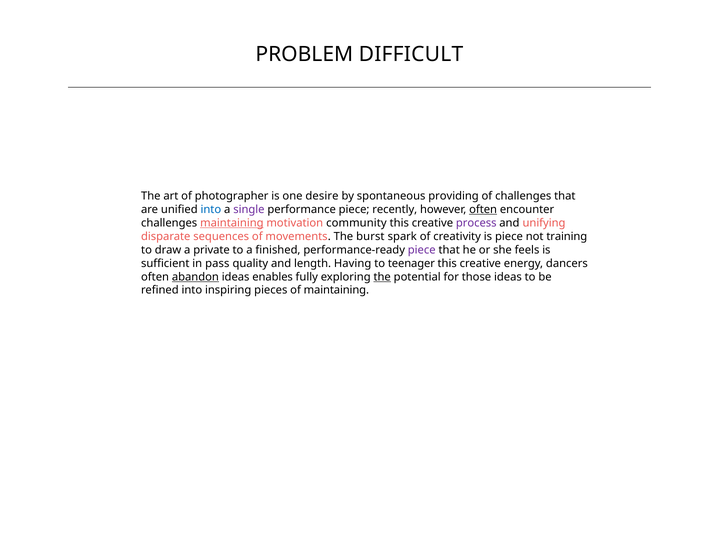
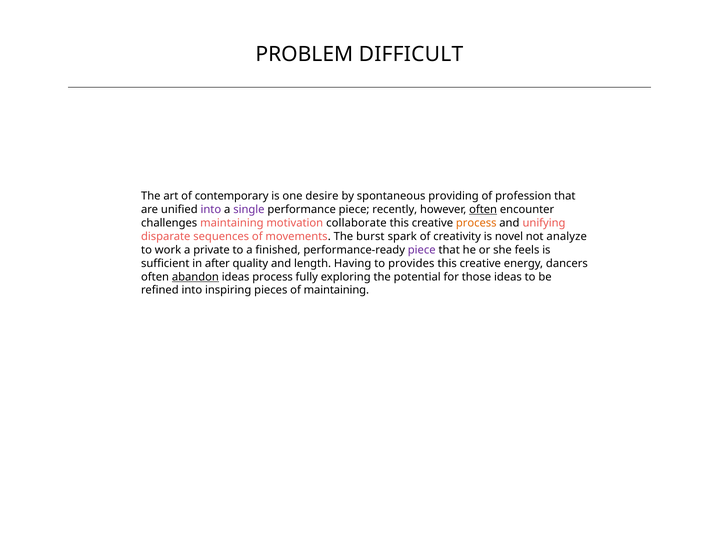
photographer: photographer -> contemporary (232, 196)
of challenges: challenges -> profession (523, 196)
into colour: blue -> purple (211, 210)
maintaining underline: present -> none (232, 223)
community: community -> collaborate (356, 223)
process colour: purple -> orange (476, 223)
is piece: piece -> novel (509, 237)
training: training -> analyze (567, 237)
draw: draw -> work (168, 250)
pass: pass -> after (217, 263)
teenager: teenager -> provides (411, 263)
ideas enables: enables -> process (273, 277)
the underline: present -> none (382, 277)
